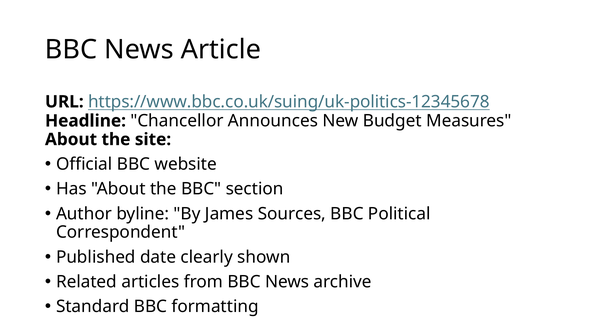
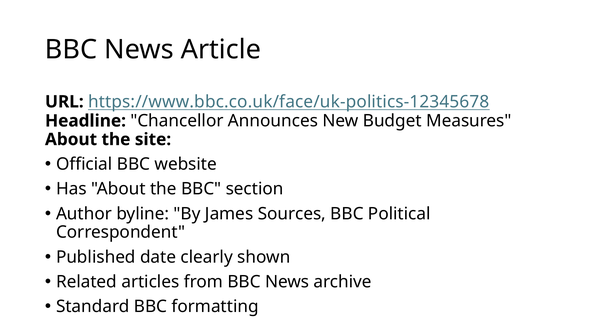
https://www.bbc.co.uk/suing/uk-politics-12345678: https://www.bbc.co.uk/suing/uk-politics-12345678 -> https://www.bbc.co.uk/face/uk-politics-12345678 (289, 102)
